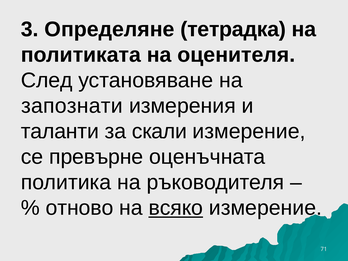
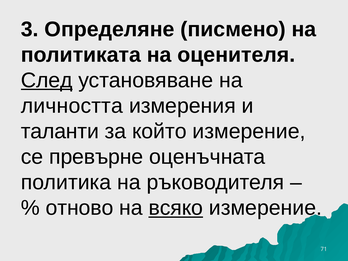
тетрадка: тетрадка -> писмено (233, 29)
След underline: none -> present (47, 80)
запознати: запознати -> личността (72, 106)
скали: скали -> който (159, 131)
